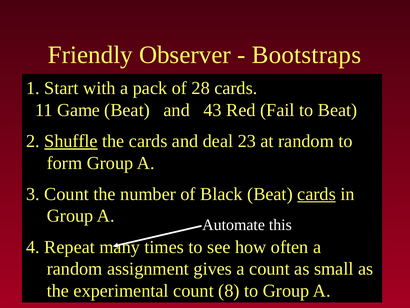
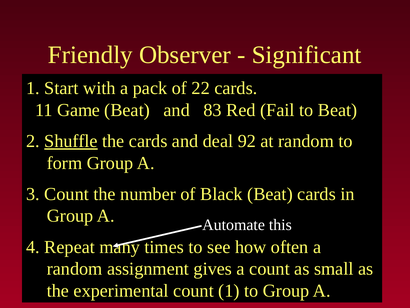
Bootstraps: Bootstraps -> Significant (307, 55)
28: 28 -> 22 (201, 88)
43: 43 -> 83 (213, 110)
23: 23 -> 92 (247, 141)
cards underline: present -> none (317, 194)
count 8: 8 -> 1 (229, 290)
